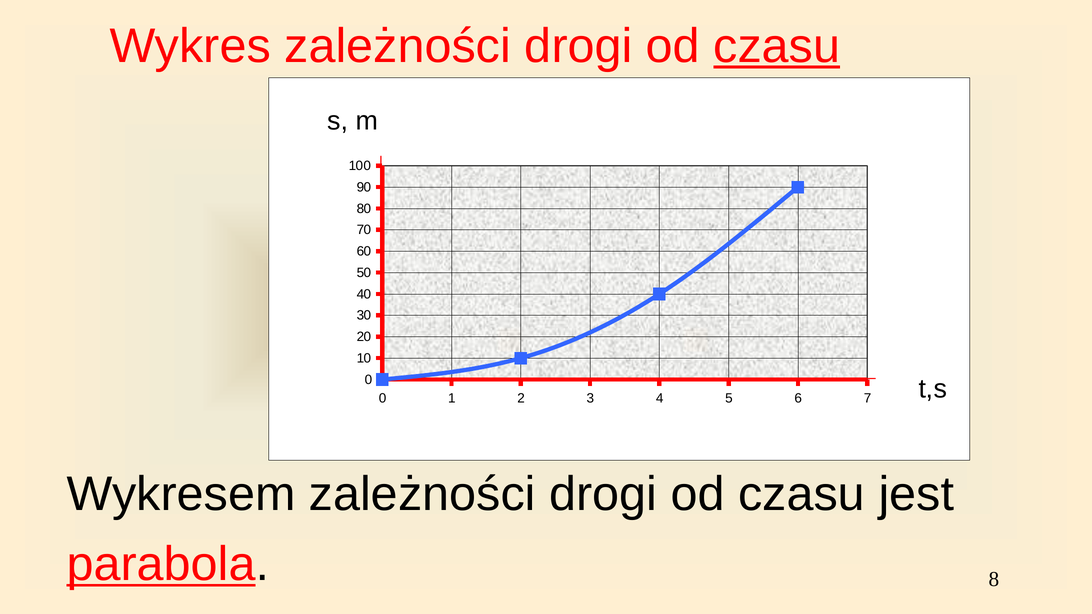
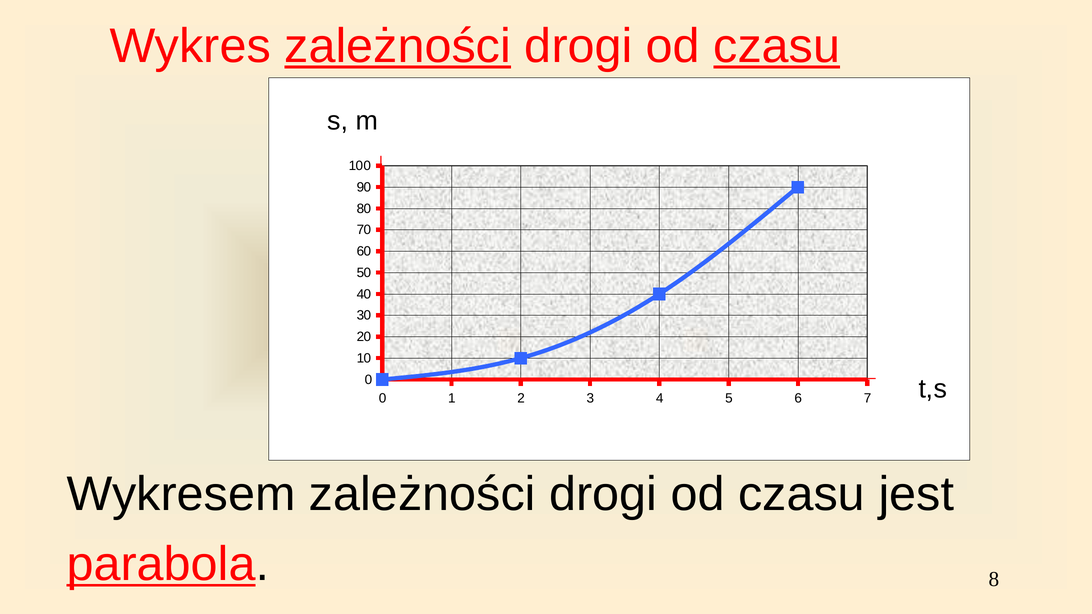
zależności underline: none -> present (398, 46)
